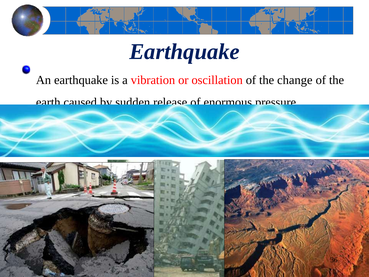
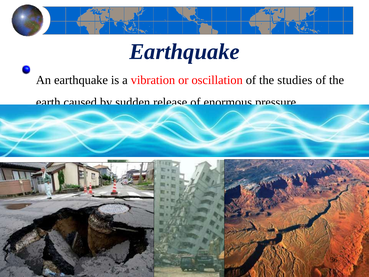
change: change -> studies (295, 80)
